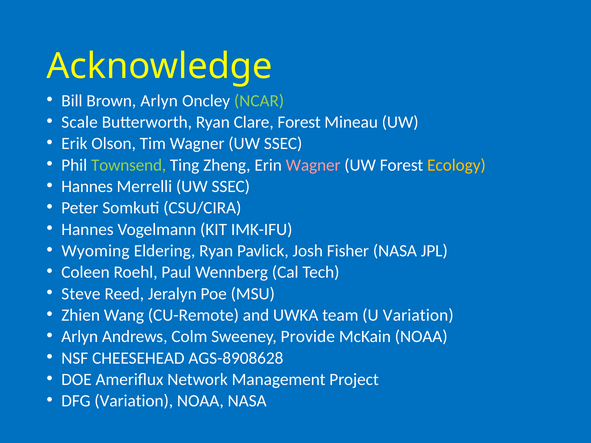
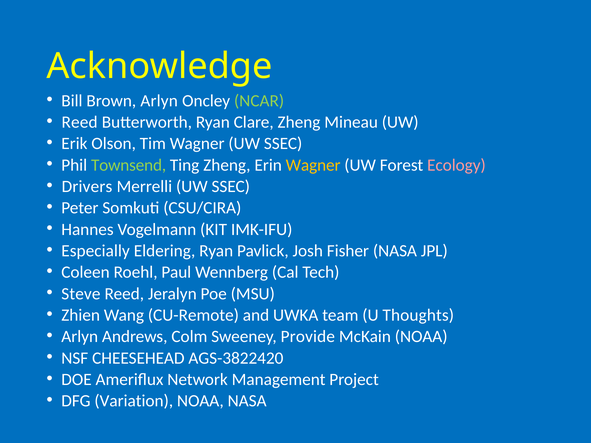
Scale: Scale -> Reed (80, 122)
Clare Forest: Forest -> Zheng (299, 122)
Wagner colour: pink -> yellow (313, 165)
Ecology colour: yellow -> pink (456, 165)
Hannes: Hannes -> Drivers (87, 187)
Wyoming: Wyoming -> Especially (96, 251)
U Variation: Variation -> Thoughts (418, 315)
AGS-8908628: AGS-8908628 -> AGS-3822420 (236, 358)
